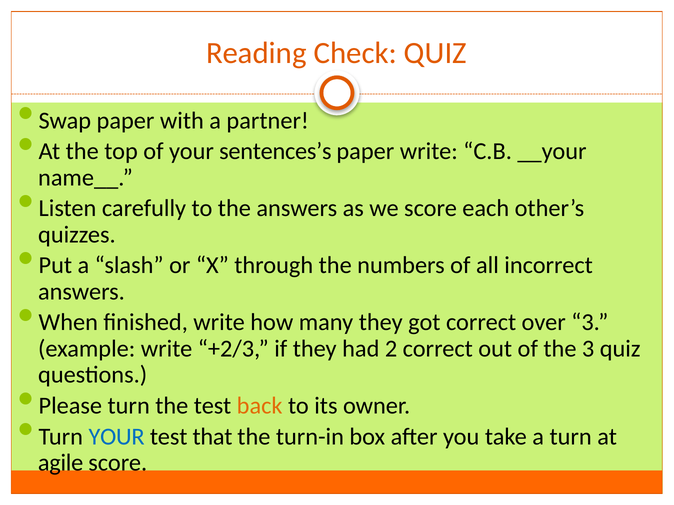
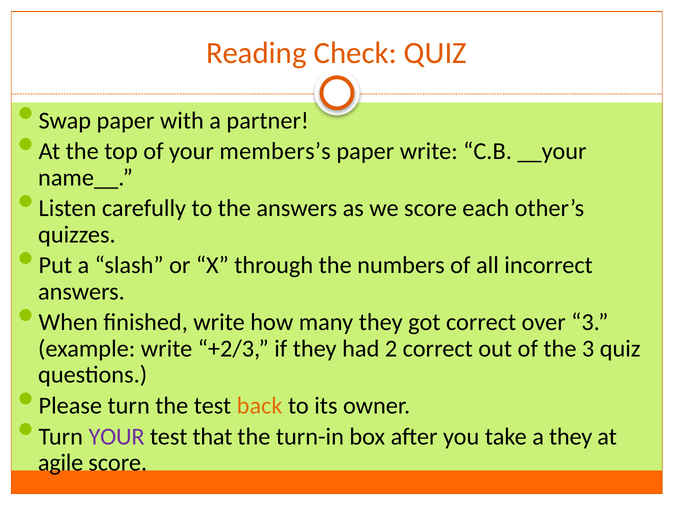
sentences’s: sentences’s -> members’s (275, 152)
YOUR colour: blue -> purple (117, 437)
a turn: turn -> they (571, 437)
